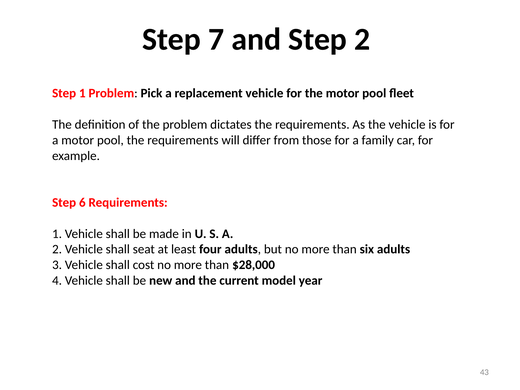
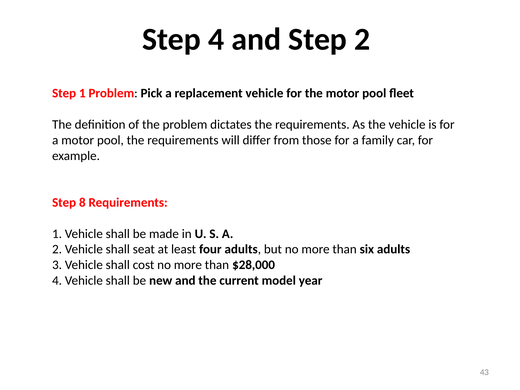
Step 7: 7 -> 4 (216, 40)
6: 6 -> 8 (82, 203)
